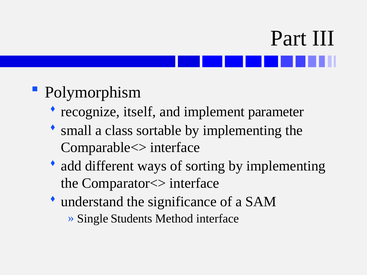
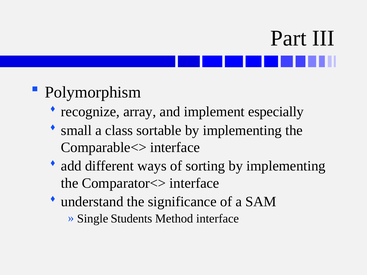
itself: itself -> array (140, 112)
parameter: parameter -> especially (276, 112)
